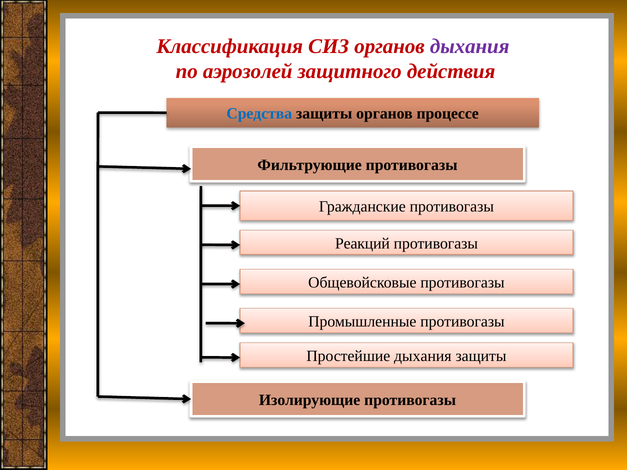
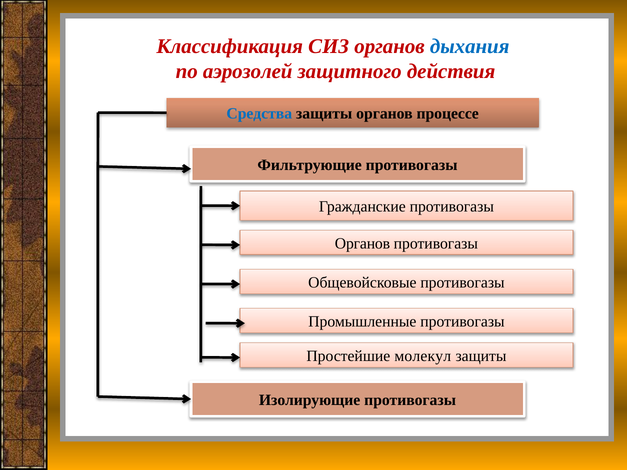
дыхания colour: purple -> blue (470, 46)
Реакций: Реакций -> Органов (362, 244)
Простейшие дыхания: дыхания -> молекул (423, 356)
